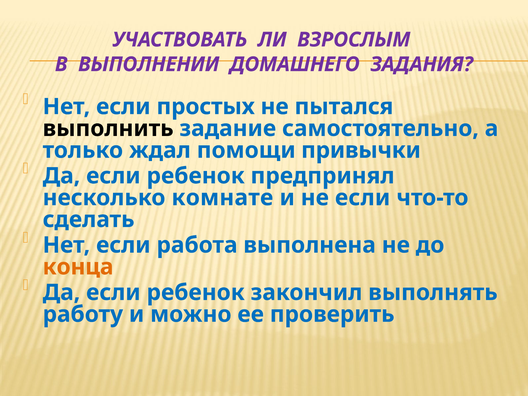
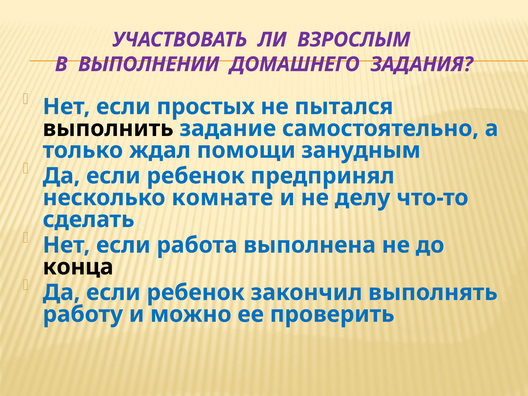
привычки: привычки -> занудным (361, 150)
не если: если -> делу (363, 198)
конца colour: orange -> black (78, 267)
